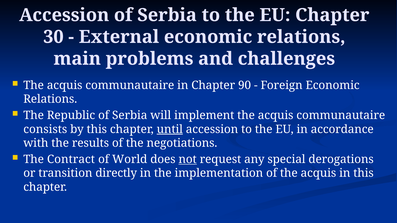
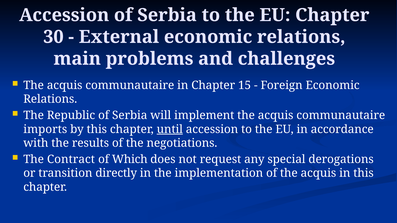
90: 90 -> 15 (245, 85)
consists: consists -> imports (45, 129)
World: World -> Which (130, 159)
not underline: present -> none (188, 159)
